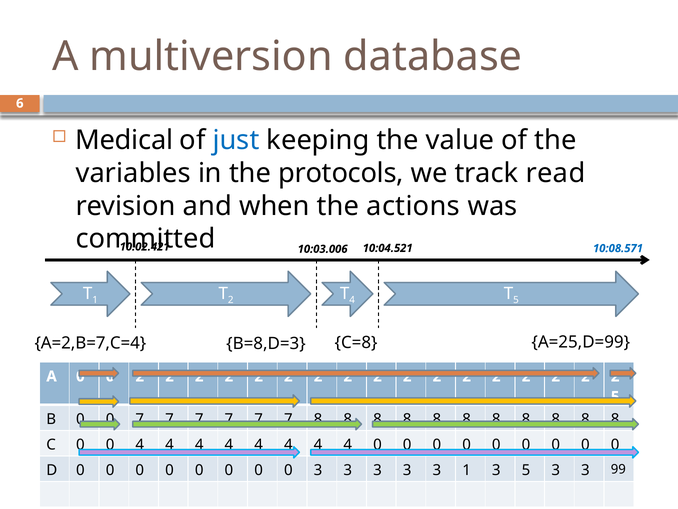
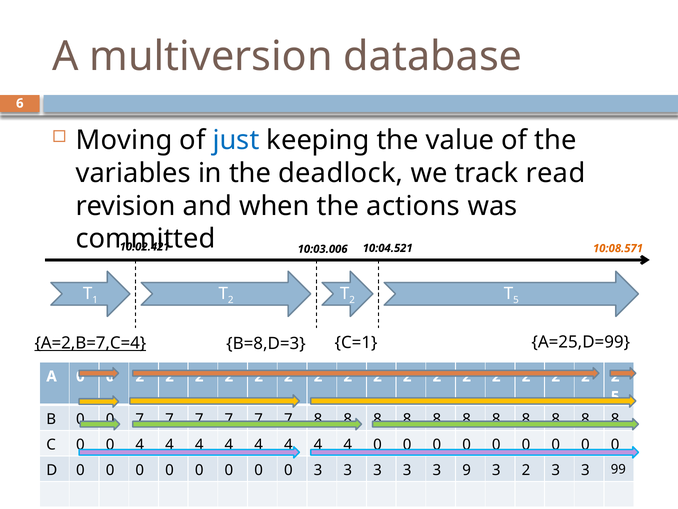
Medical: Medical -> Moving (124, 140)
protocols: protocols -> deadlock (341, 173)
10:08.571 colour: blue -> orange (618, 248)
4: 4 -> 2 (352, 300)
A=2,B=7,C=4 underline: none -> present (90, 343)
C=8: C=8 -> C=1 (356, 342)
1: 1 -> 9 (467, 470)
3 5: 5 -> 2 (526, 470)
